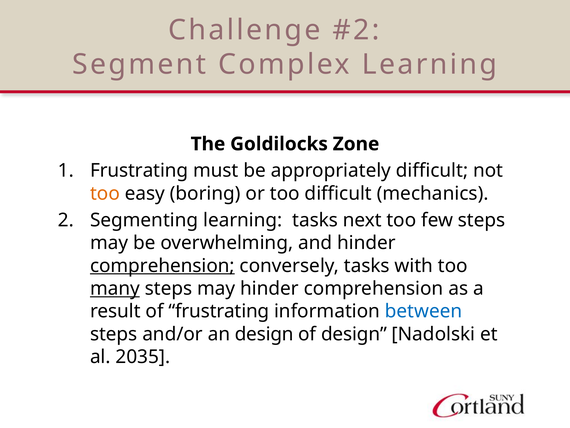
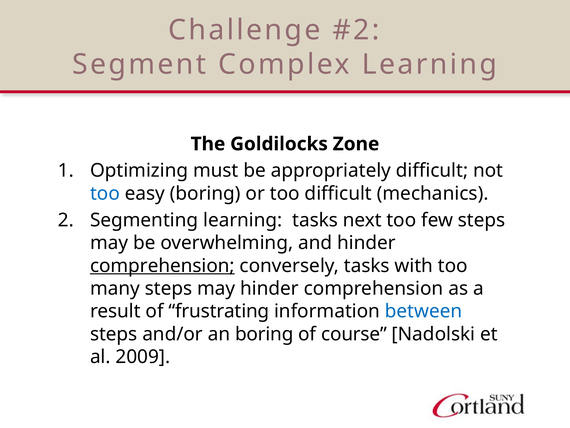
Frustrating: Frustrating -> Optimizing (139, 170)
too colour: orange -> blue (105, 193)
many underline: present -> none (115, 288)
an design: design -> boring (264, 334)
of design: design -> course (354, 334)
2035: 2035 -> 2009 (143, 357)
